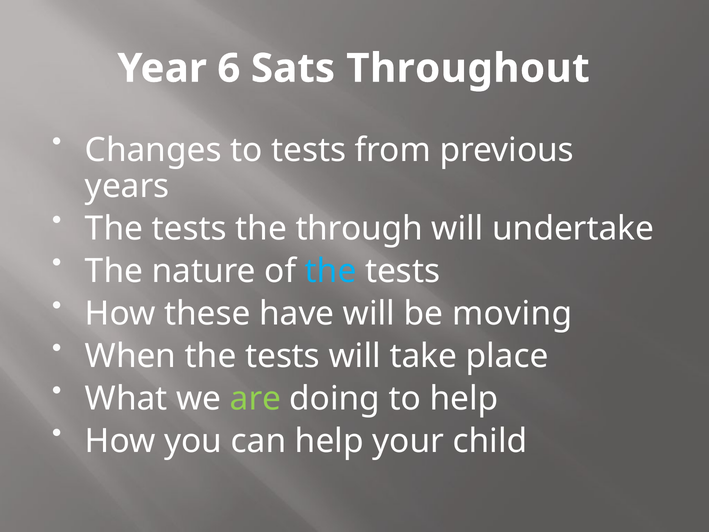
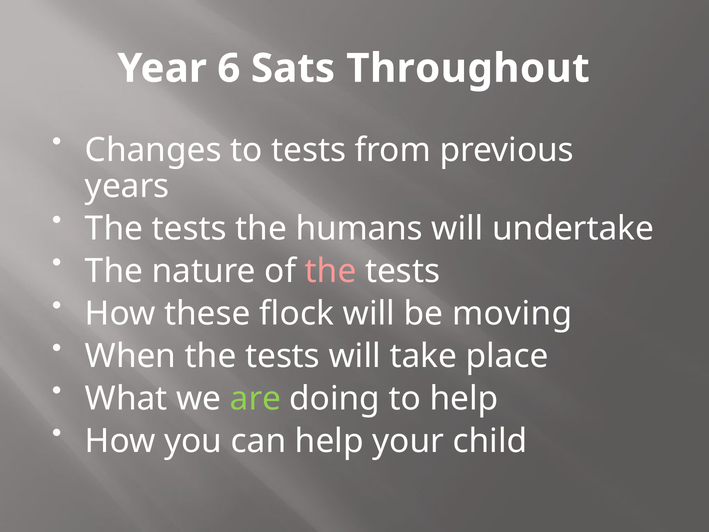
through: through -> humans (359, 229)
the colour: light blue -> pink (331, 271)
have: have -> flock (297, 314)
